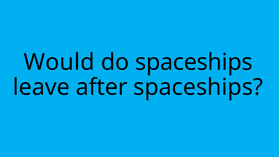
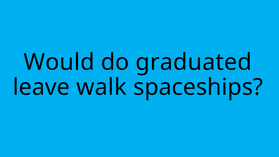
do spaceships: spaceships -> graduated (194, 62)
after: after -> walk (101, 87)
